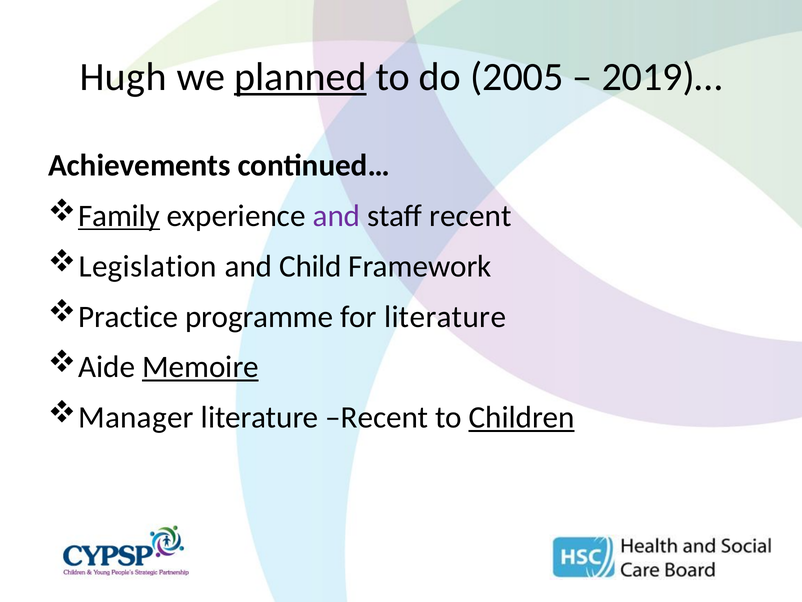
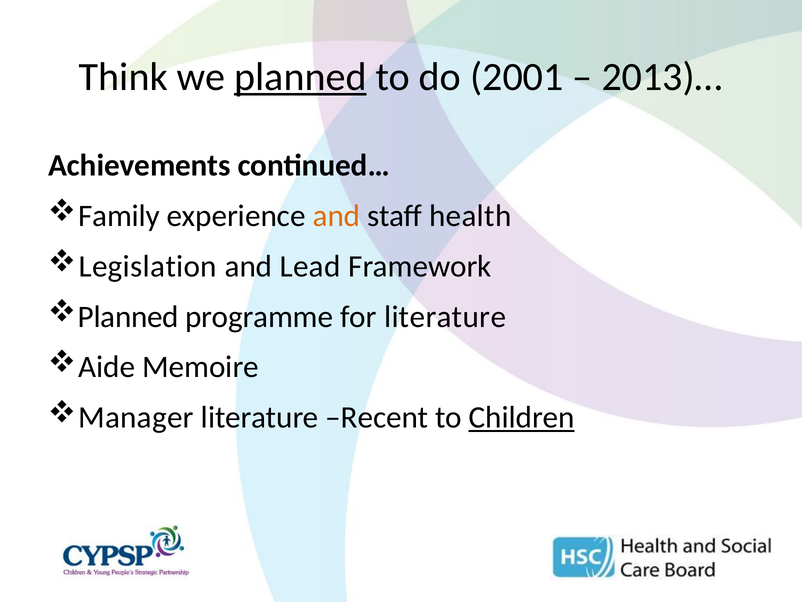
Hugh: Hugh -> Think (123, 77)
2005: 2005 -> 2001 (517, 77)
2019)…: 2019)… -> 2013)… (662, 77)
Family underline: present -> none (119, 216)
and colour: purple -> orange (336, 216)
staff recent: recent -> health (470, 216)
Child: Child -> Lead (310, 266)
Practice: Practice -> Planned (128, 316)
Memoire underline: present -> none (200, 367)
